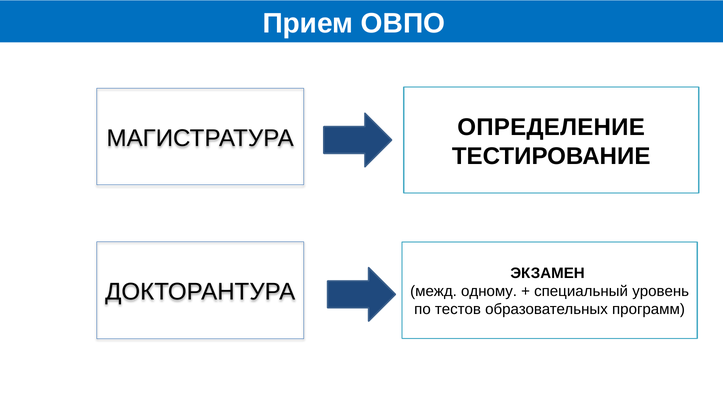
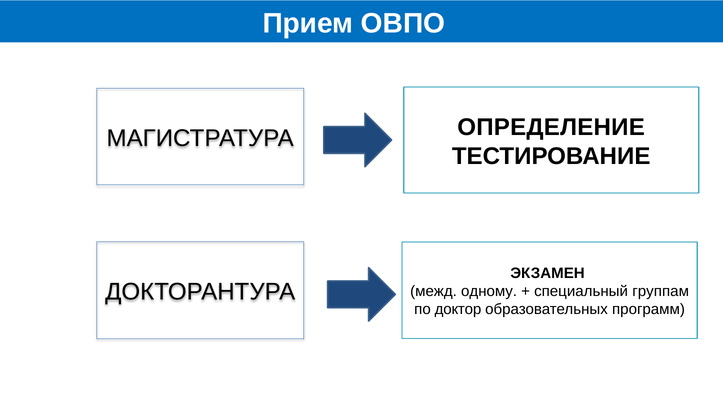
уровень: уровень -> группам (661, 291)
тестов: тестов -> доктор (458, 309)
